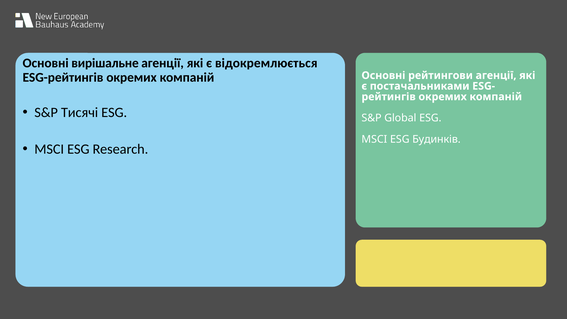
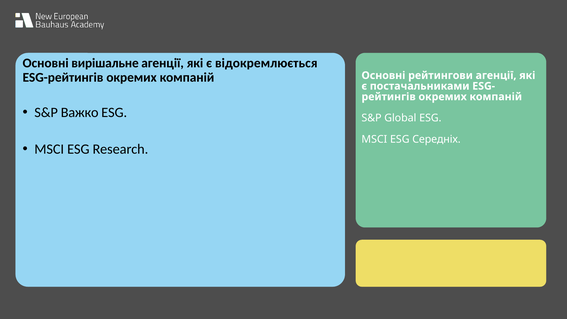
Тисячі: Тисячі -> Важко (80, 112)
Будинків: Будинків -> Середніх (436, 139)
